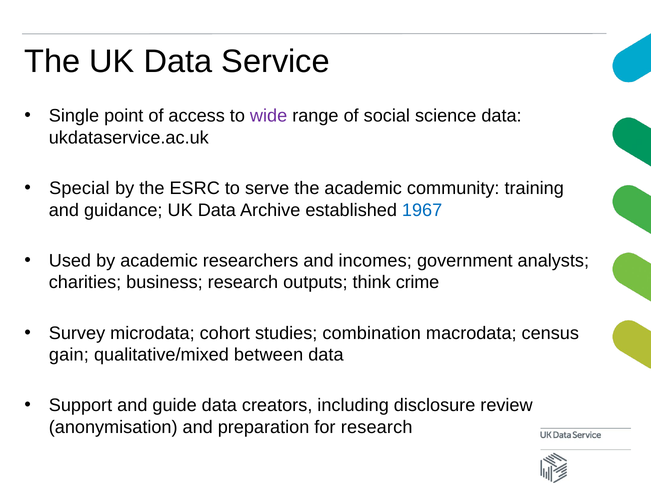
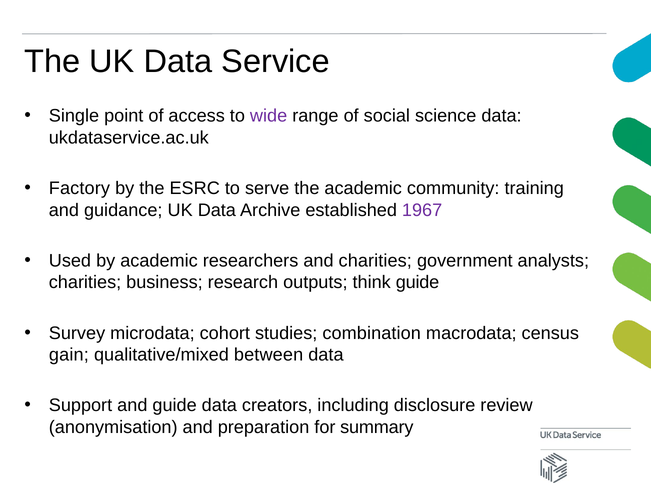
Special: Special -> Factory (79, 188)
1967 colour: blue -> purple (422, 210)
and incomes: incomes -> charities (375, 261)
think crime: crime -> guide (418, 283)
for research: research -> summary (377, 427)
